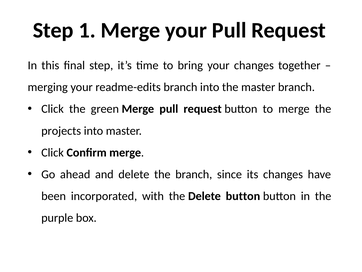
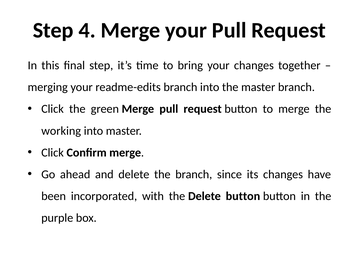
1: 1 -> 4 (87, 30)
projects: projects -> working (61, 131)
